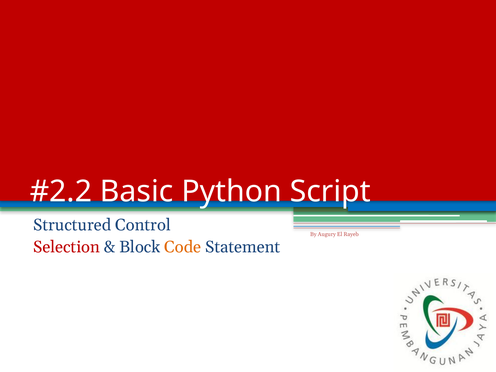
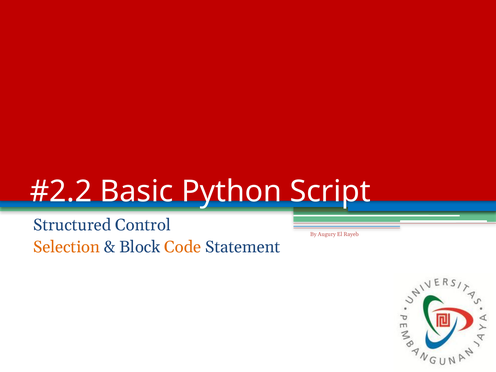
Selection colour: red -> orange (67, 247)
